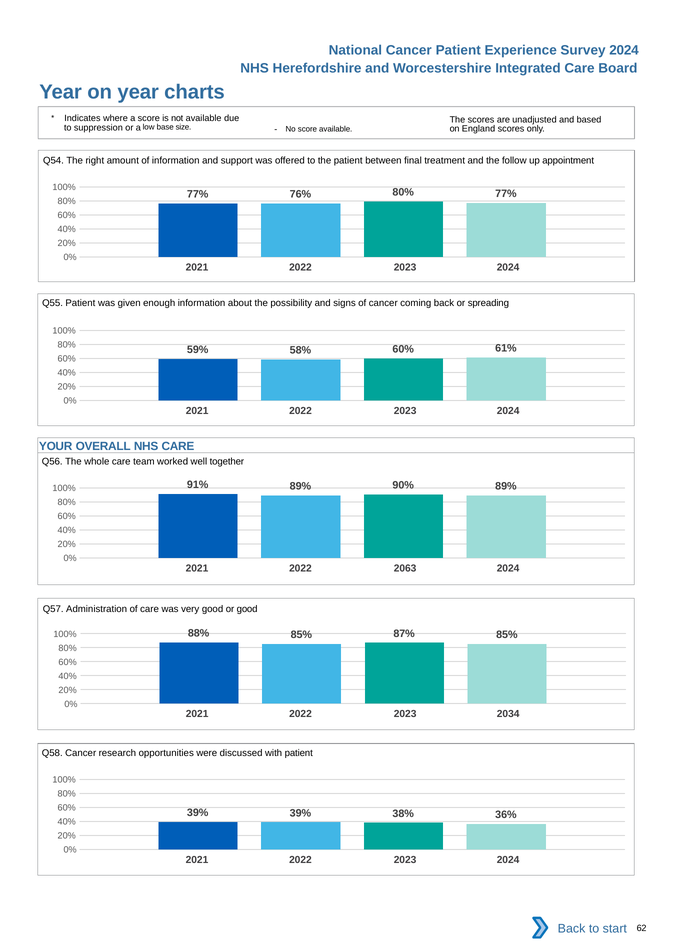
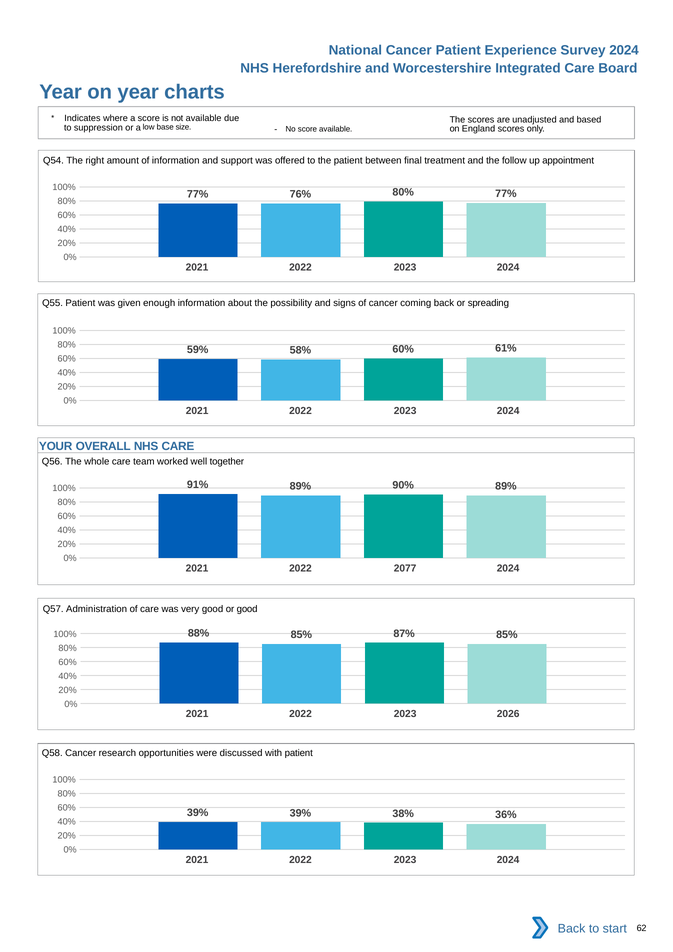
2063: 2063 -> 2077 (405, 568)
2034: 2034 -> 2026 (508, 714)
